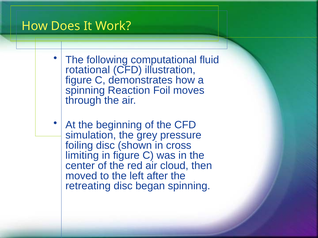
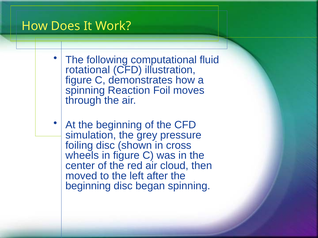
limiting: limiting -> wheels (82, 156)
retreating: retreating -> beginning (88, 186)
